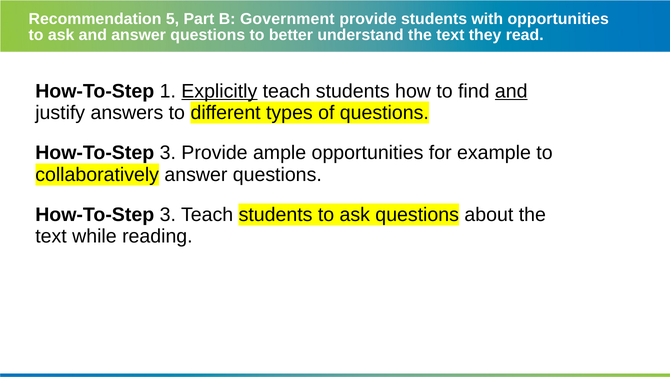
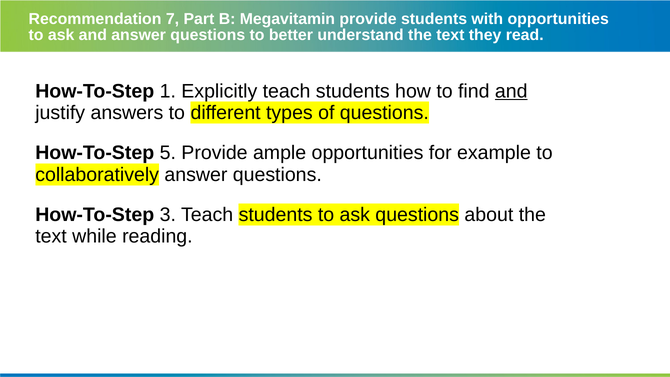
5: 5 -> 7 (172, 19)
Government: Government -> Megavitamin (287, 19)
Explicitly underline: present -> none (219, 91)
3: 3 -> 5 (168, 153)
